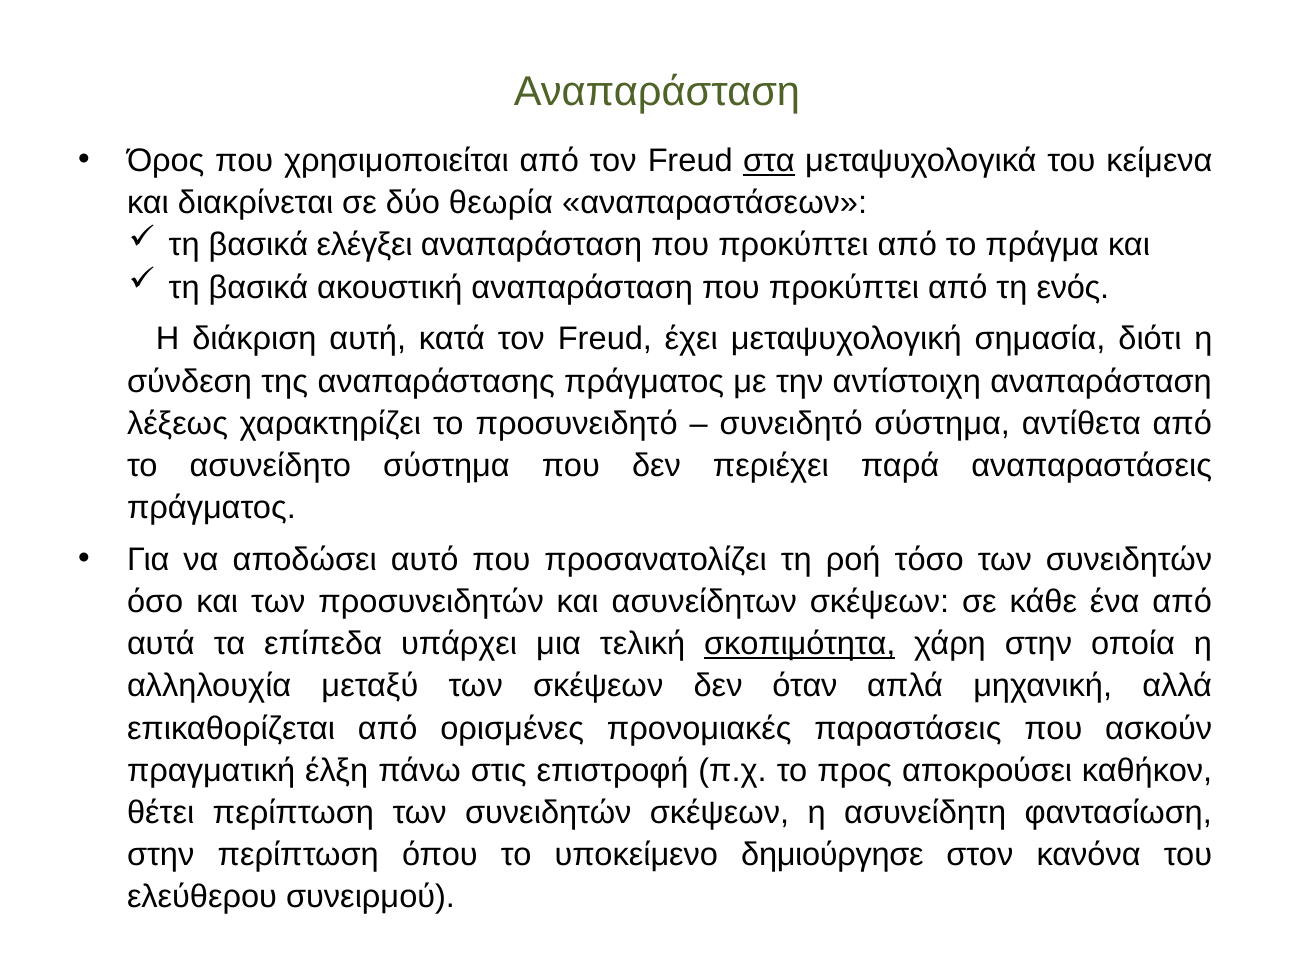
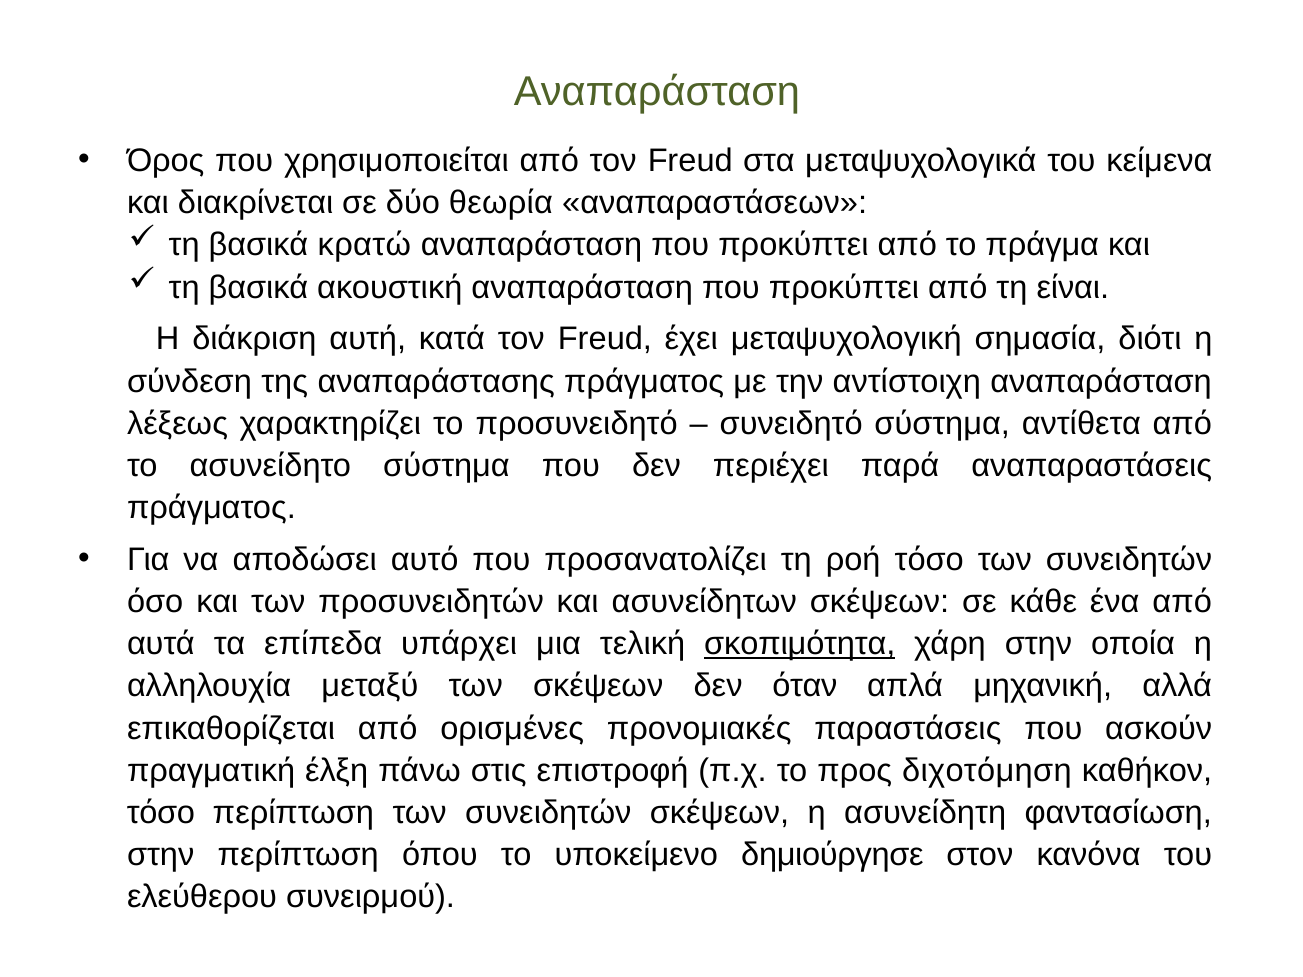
στα underline: present -> none (769, 161)
ελέγξει: ελέγξει -> κρατώ (364, 245)
ενός: ενός -> είναι (1073, 287)
αποκρούσει: αποκρούσει -> διχοτόμηση (987, 771)
θέτει: θέτει -> τόσο (161, 813)
